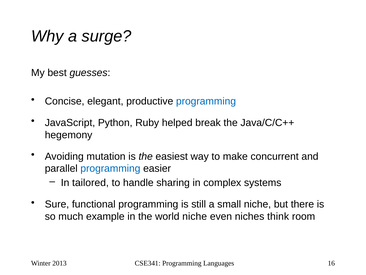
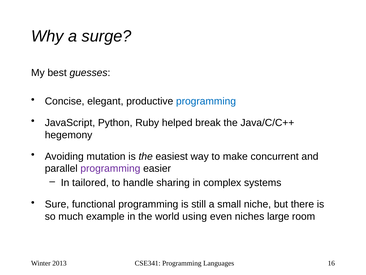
programming colour: blue -> purple (110, 168)
world niche: niche -> using (195, 216)
think: think -> large (278, 216)
